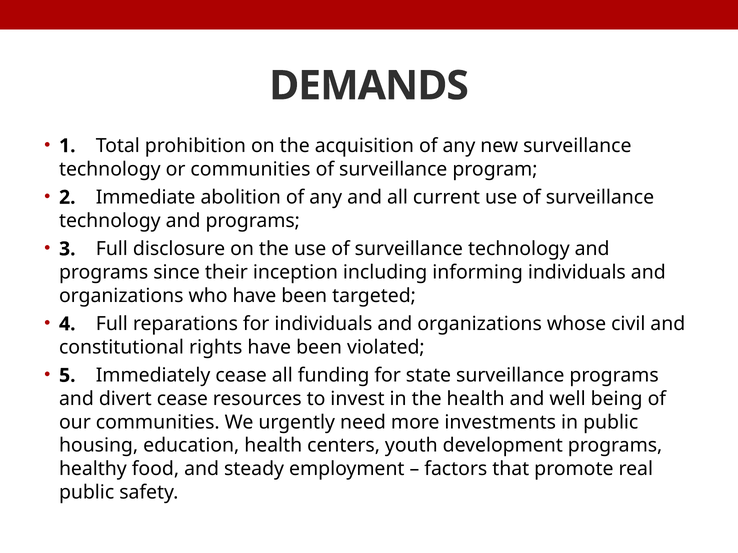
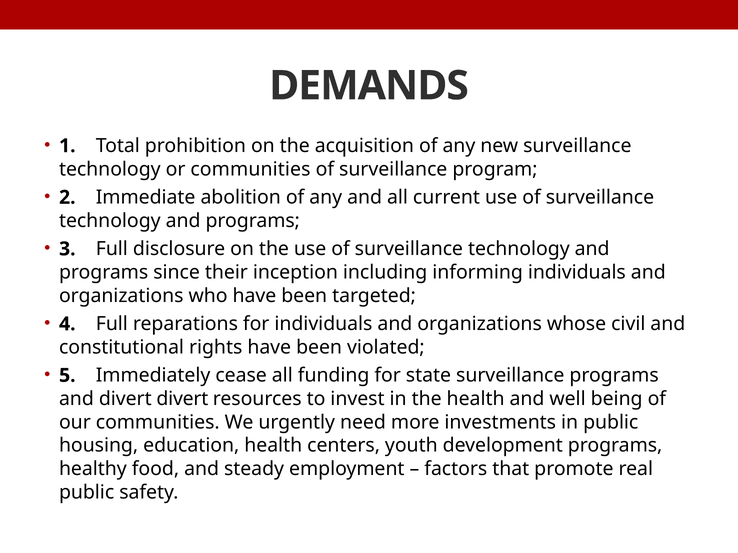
divert cease: cease -> divert (182, 399)
